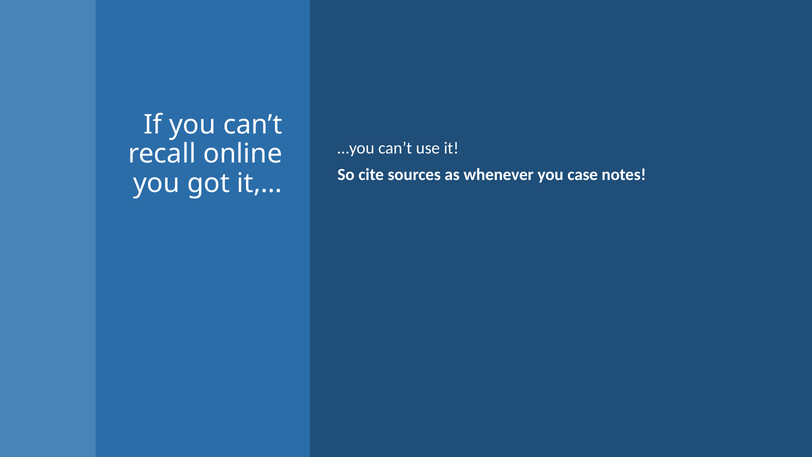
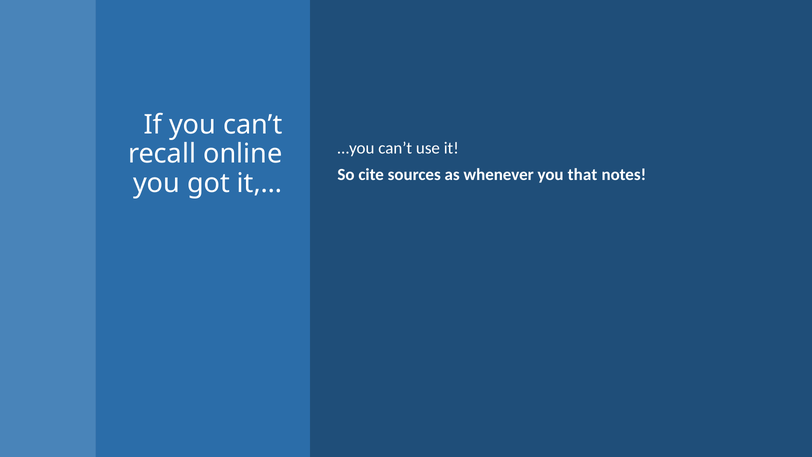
case: case -> that (582, 175)
